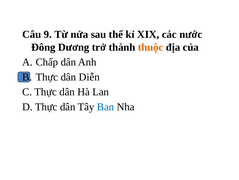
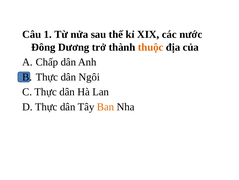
9: 9 -> 1 (48, 34)
Diễn: Diễn -> Ngôi (89, 77)
Ban colour: blue -> orange (106, 106)
